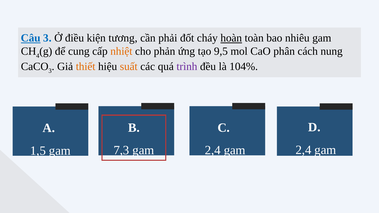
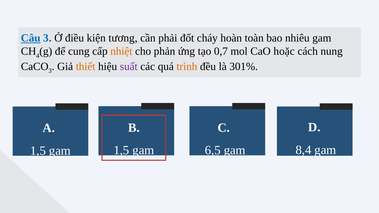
hoàn underline: present -> none (231, 38)
9,5: 9,5 -> 0,7 (221, 51)
phân: phân -> hoặc (284, 51)
suất colour: orange -> purple (129, 66)
trình colour: purple -> orange (187, 66)
104%: 104% -> 301% (244, 66)
2,4: 2,4 -> 8,4 (303, 150)
7,3: 7,3 -> 1,5 (121, 150)
2,4: 2,4 -> 6,5 (213, 150)
